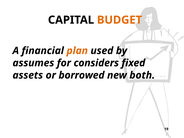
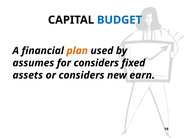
BUDGET colour: orange -> blue (120, 20)
or borrowed: borrowed -> considers (82, 75)
both: both -> earn (142, 75)
